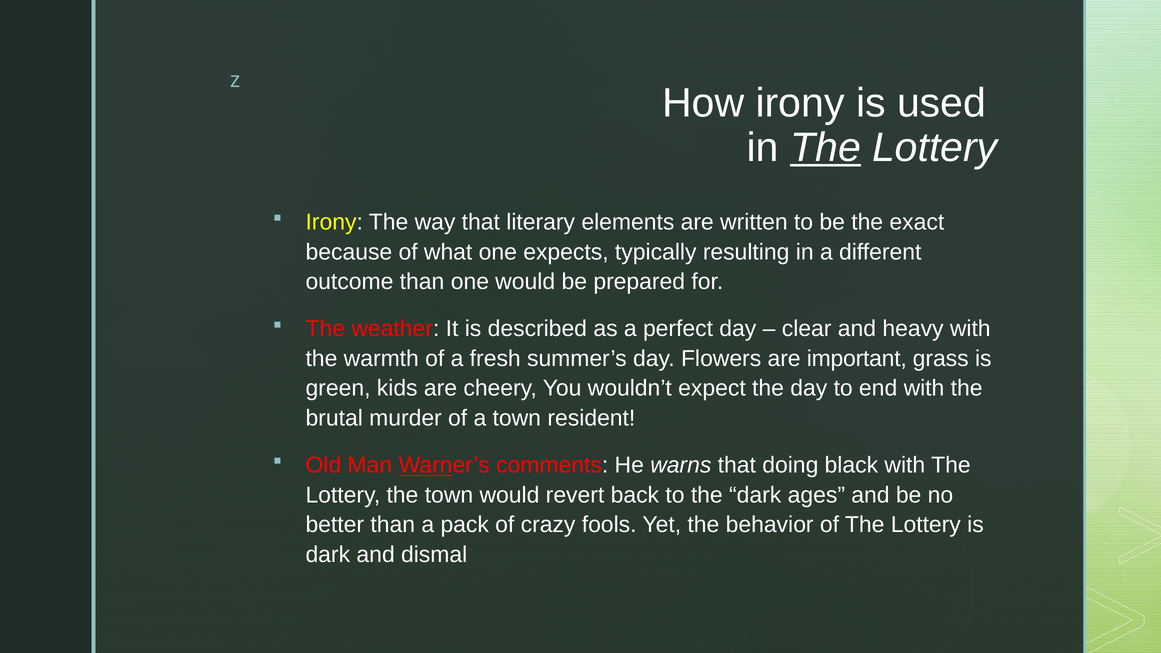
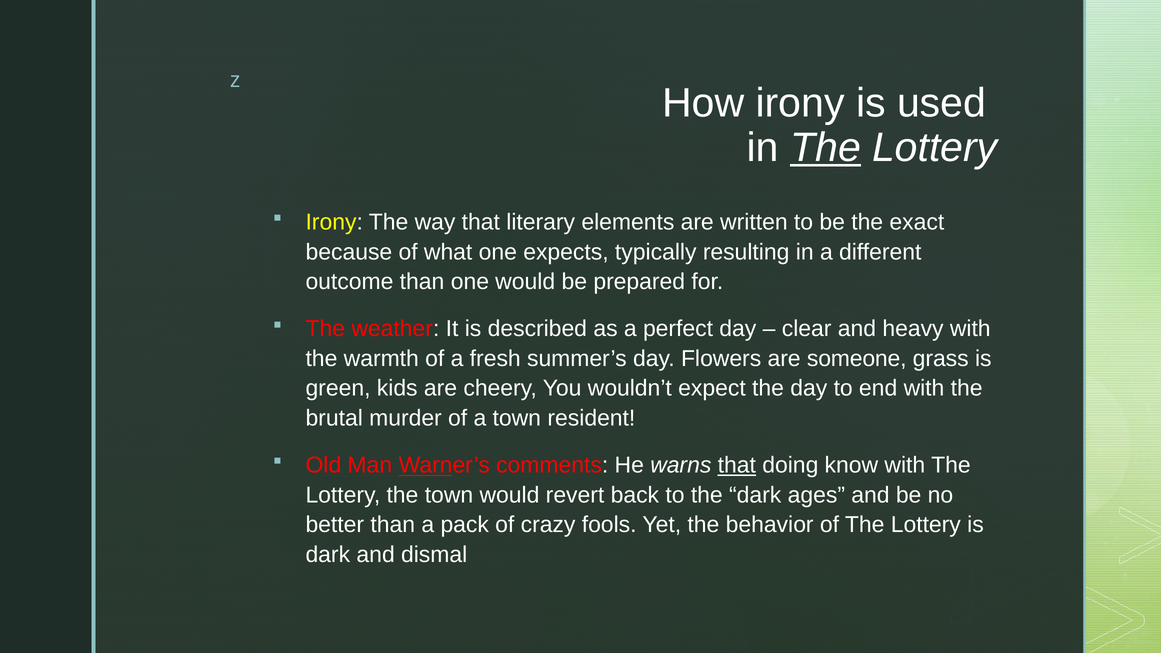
important: important -> someone (857, 359)
that underline: none -> present (737, 465)
black: black -> know (851, 465)
